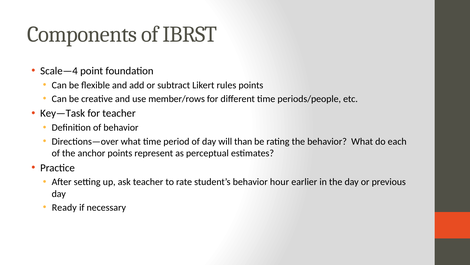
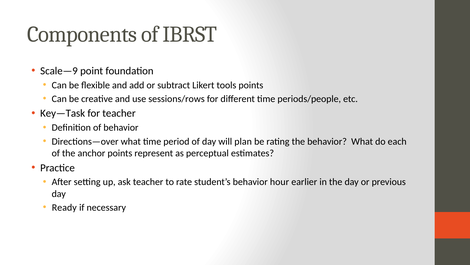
Scale—4: Scale—4 -> Scale—9 (59, 71)
rules: rules -> tools (226, 85)
member/rows: member/rows -> sessions/rows (177, 99)
than: than -> plan (243, 141)
